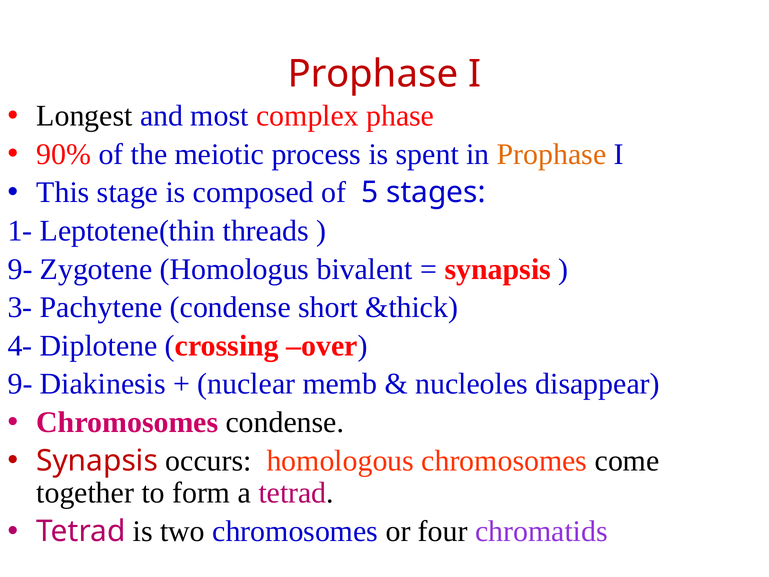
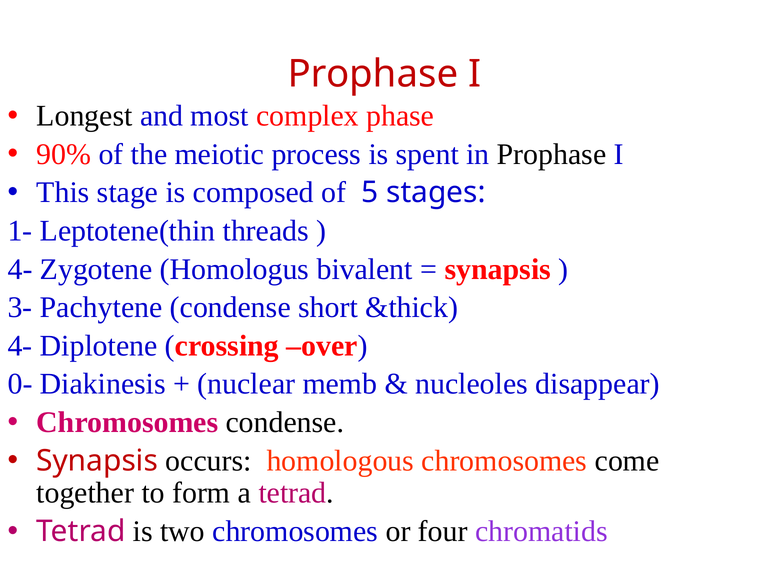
Prophase colour: orange -> black (552, 154)
9-: 9- -> 4- (20, 269)
9-: 9- -> 0- (20, 384)
